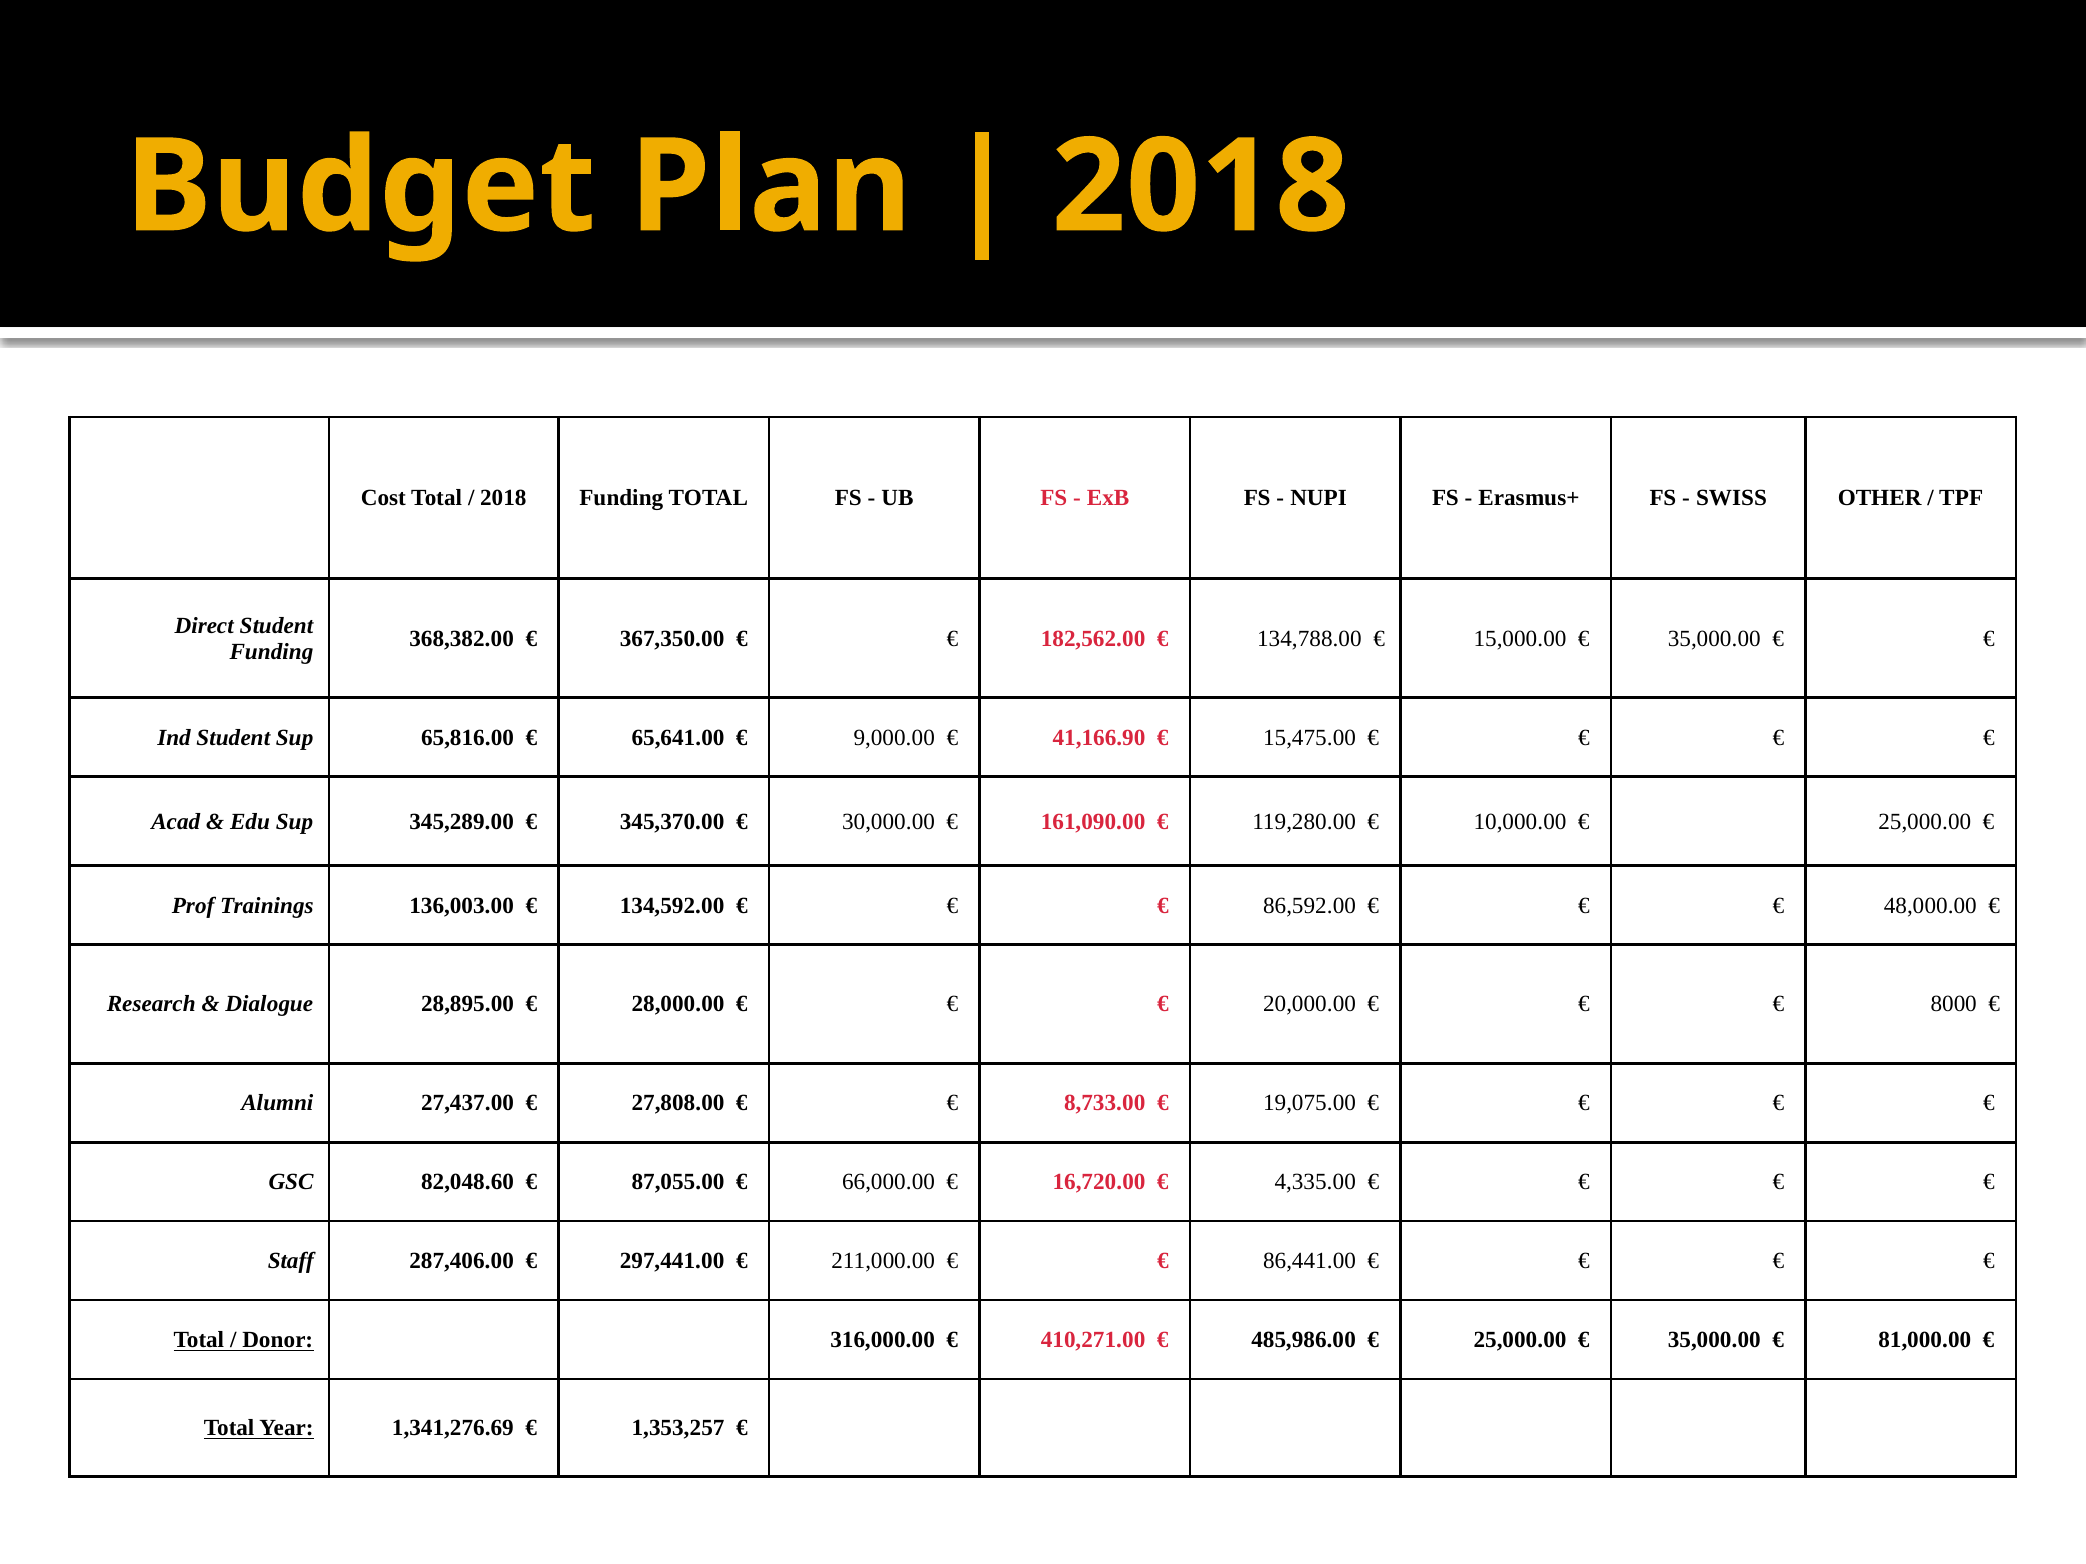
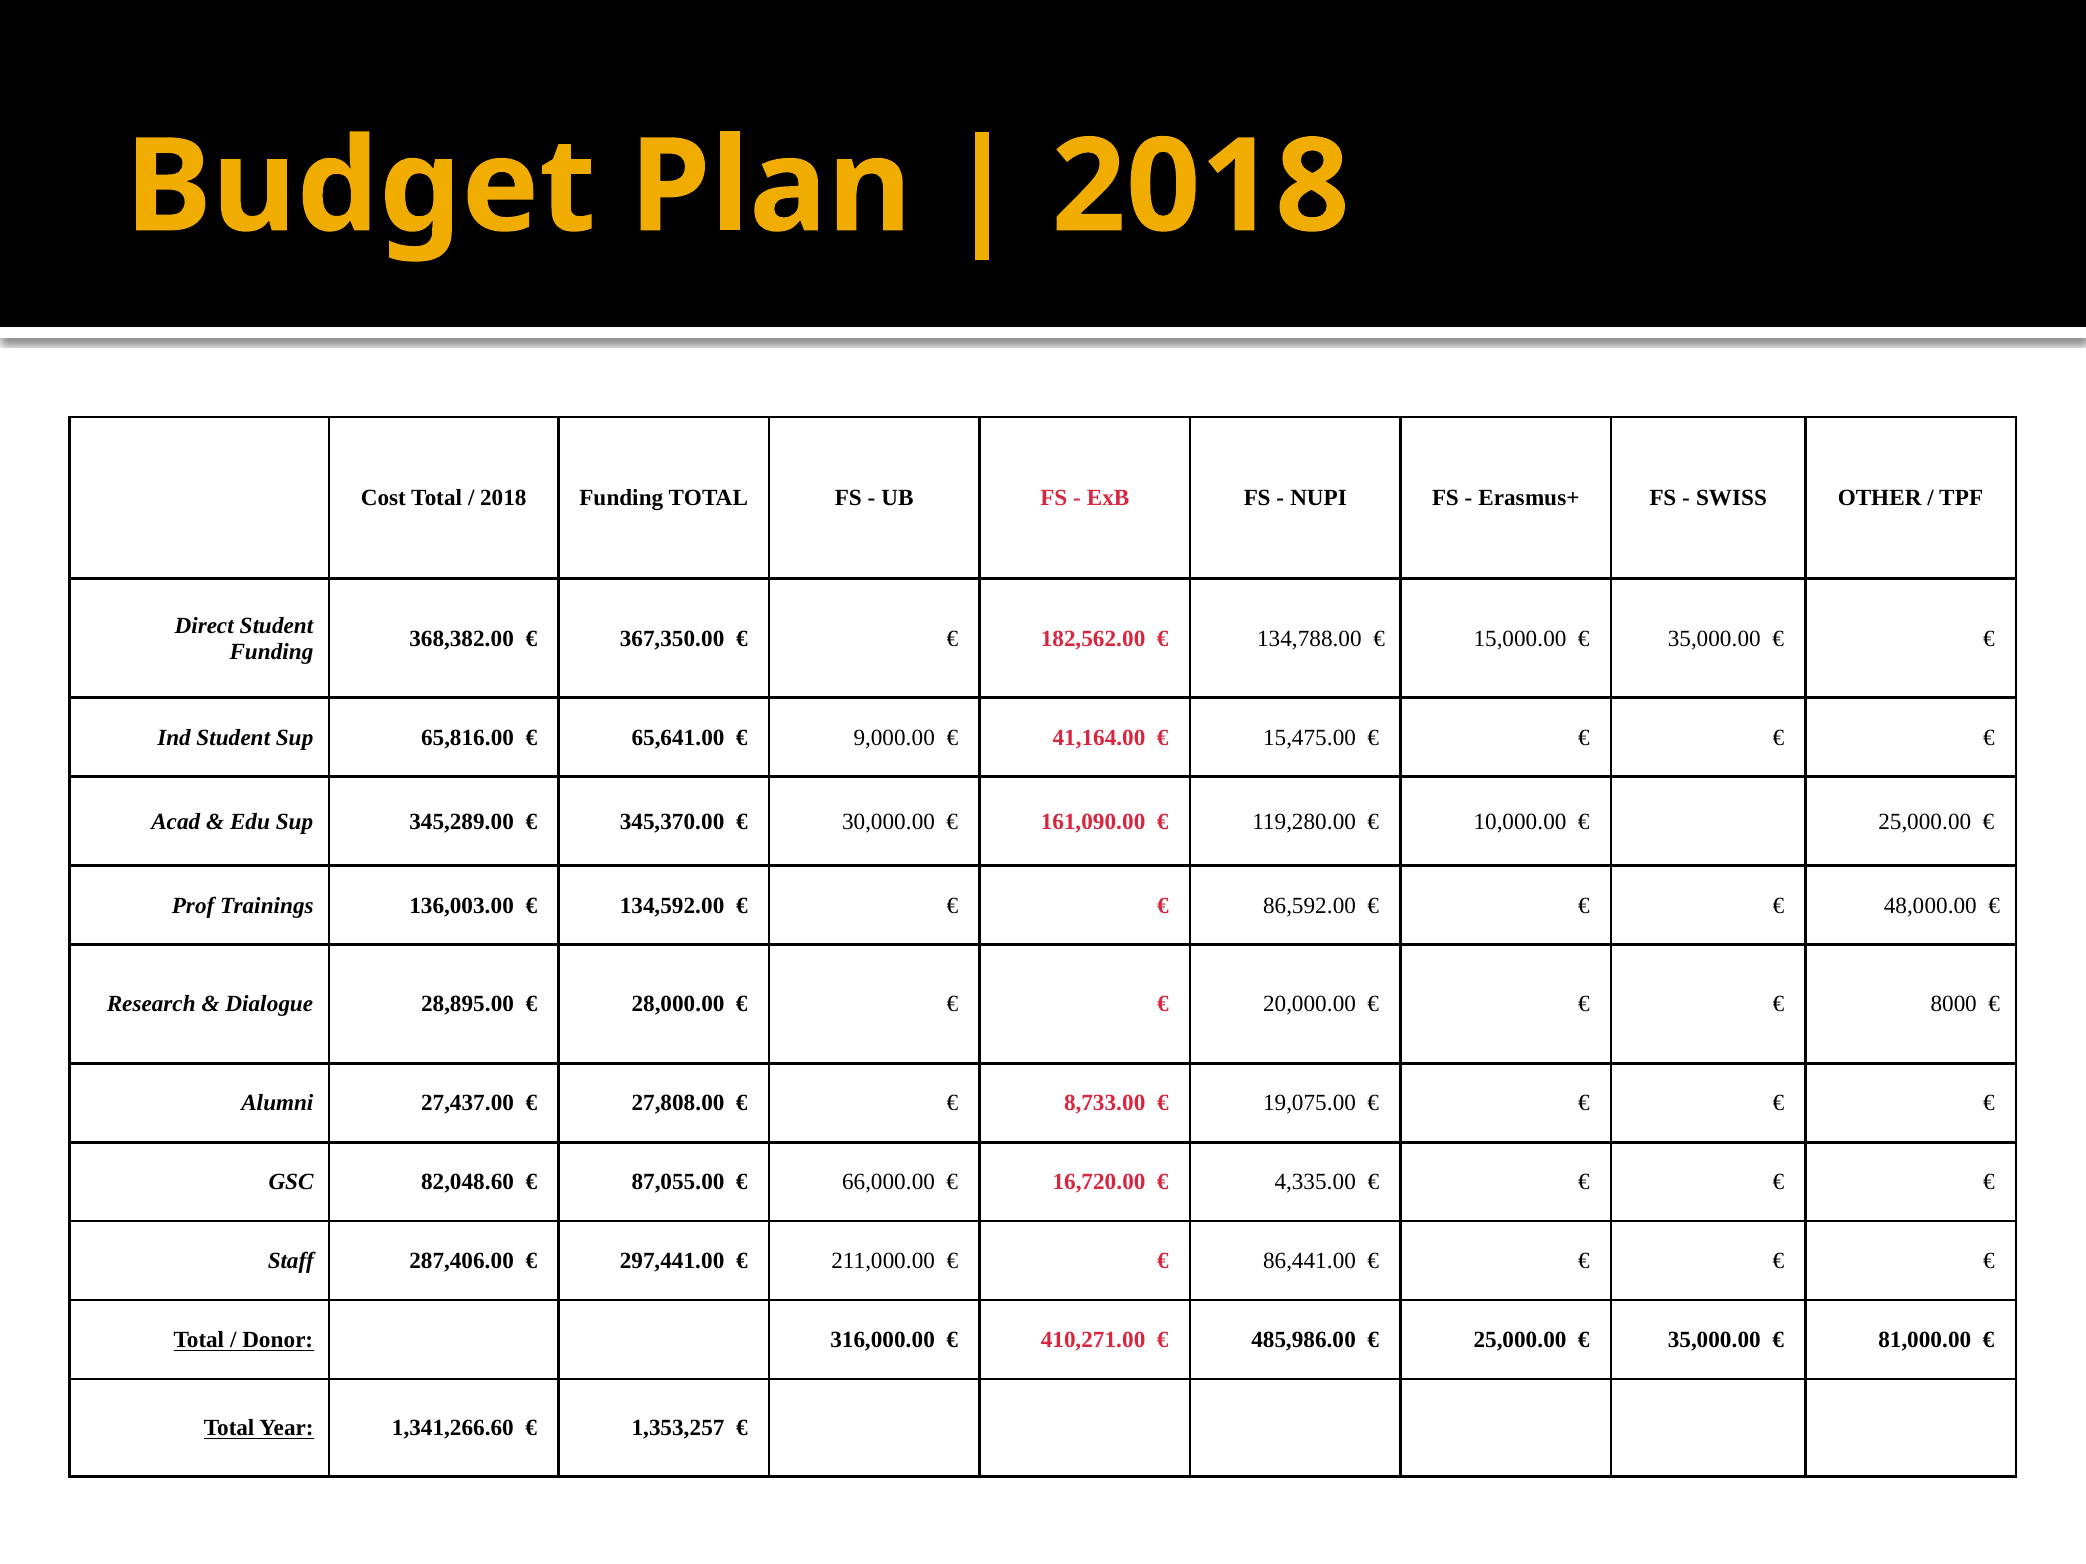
41,166.90: 41,166.90 -> 41,164.00 (1099, 738)
1,341,276.69: 1,341,276.69 -> 1,341,266.60 (453, 1429)
